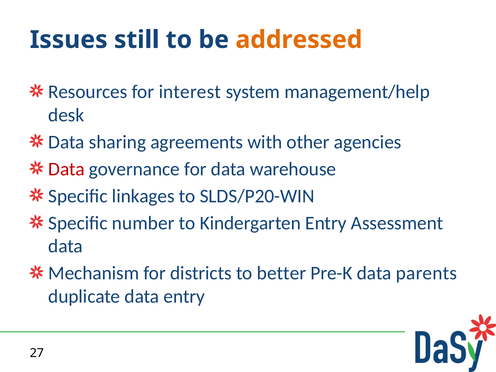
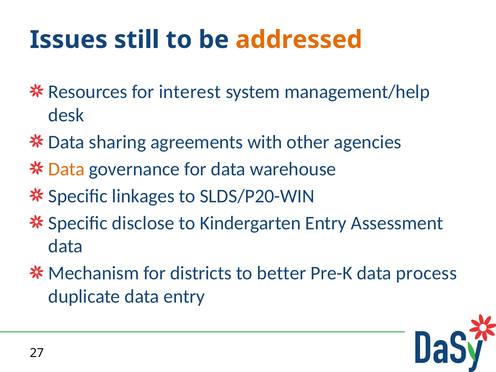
Data colour: red -> orange (66, 169)
number: number -> disclose (143, 223)
parents: parents -> process (426, 273)
